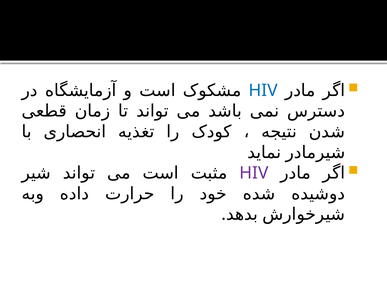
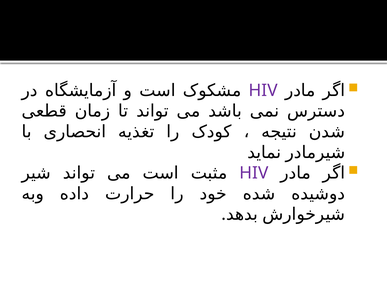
HIV colour: blue -> purple (263, 91)
